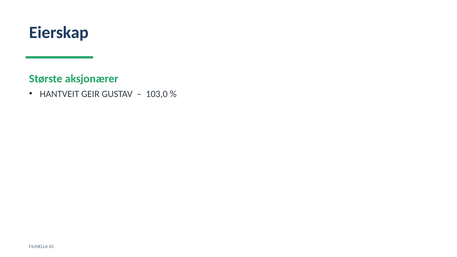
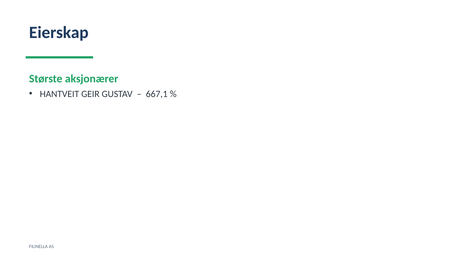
103,0: 103,0 -> 667,1 (157, 94)
